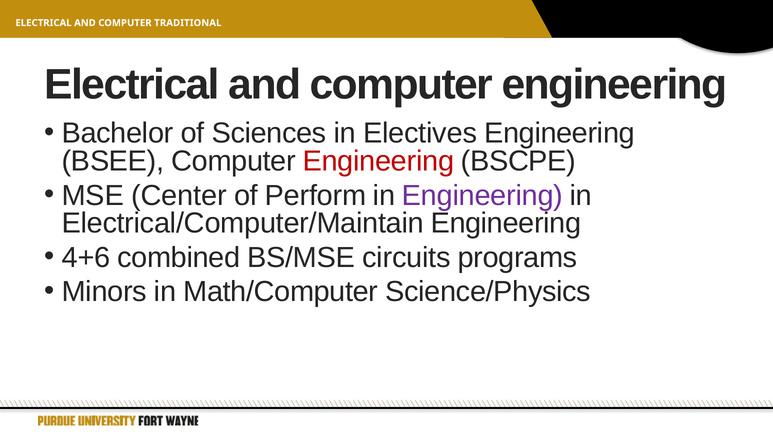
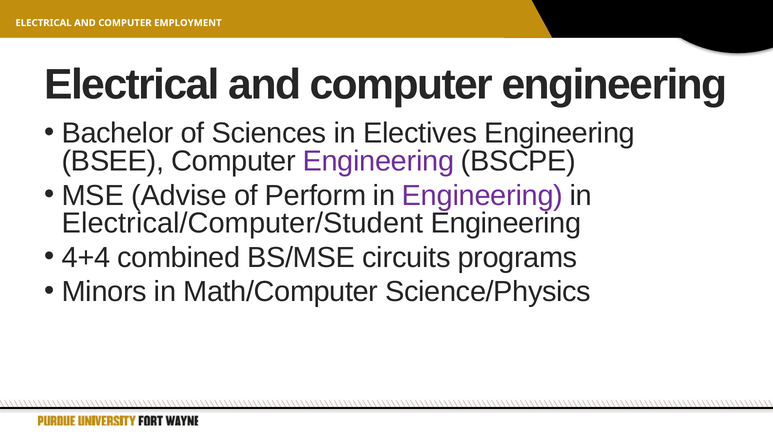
TRADITIONAL: TRADITIONAL -> EMPLOYMENT (188, 23)
Engineering colour: red -> purple (378, 161)
Center: Center -> Advise (179, 195)
Electrical/Computer/Maintain: Electrical/Computer/Maintain -> Electrical/Computer/Student (243, 223)
4+6: 4+6 -> 4+4 (86, 258)
